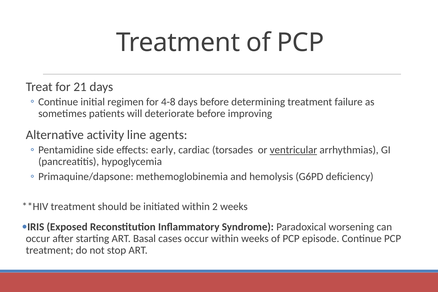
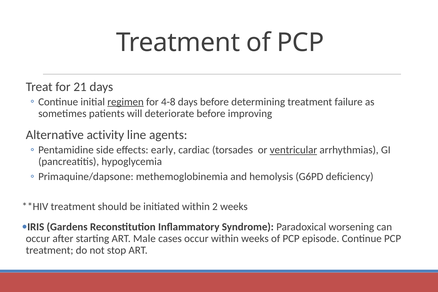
regimen underline: none -> present (126, 102)
Exposed: Exposed -> Gardens (67, 227)
Basal: Basal -> Male (144, 238)
